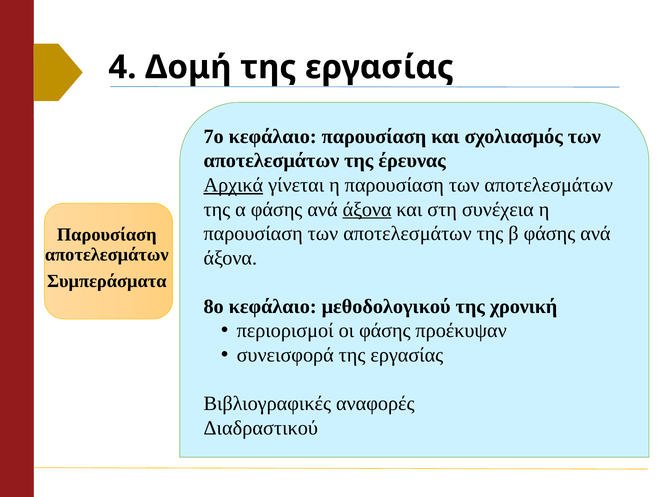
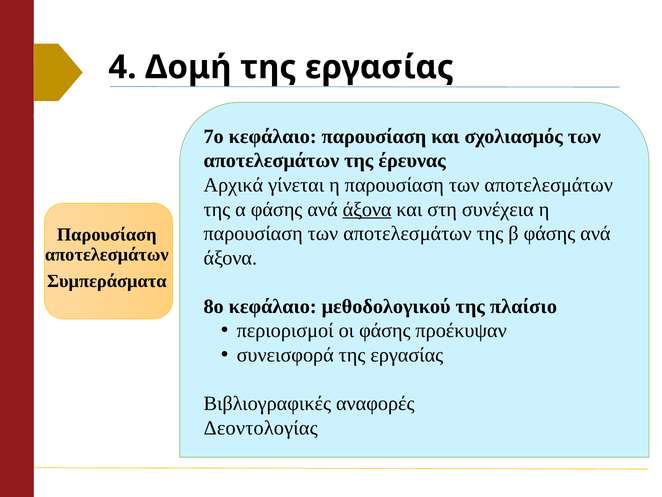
Αρχικά underline: present -> none (233, 185)
χρονική: χρονική -> πλαίσιο (523, 306)
Διαδραστικού: Διαδραστικού -> Δεοντολογίας (261, 428)
